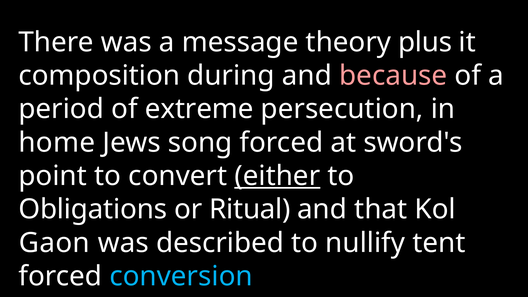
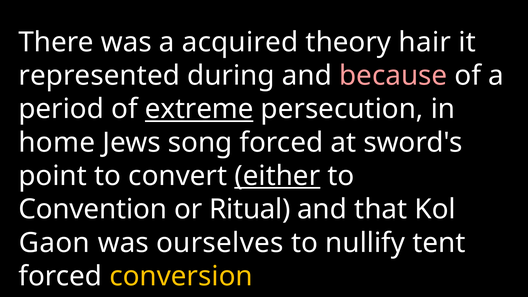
message: message -> acquired (240, 42)
plus: plus -> hair (425, 42)
composition: composition -> represented (99, 76)
extreme underline: none -> present (199, 109)
Obligations: Obligations -> Convention (93, 209)
described: described -> ourselves (220, 243)
conversion colour: light blue -> yellow (181, 276)
